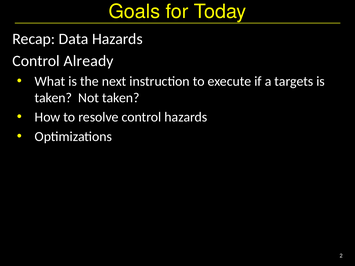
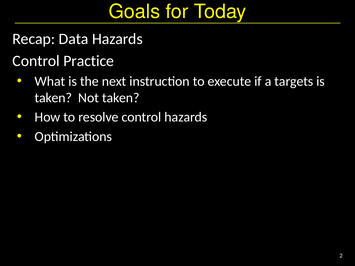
Already: Already -> Practice (89, 61)
